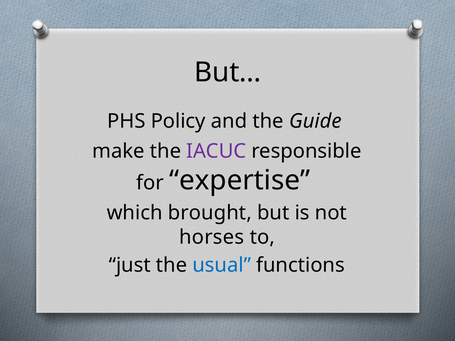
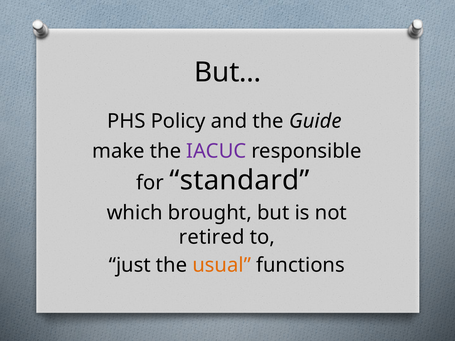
expertise: expertise -> standard (240, 181)
horses: horses -> retired (212, 237)
usual colour: blue -> orange (222, 266)
